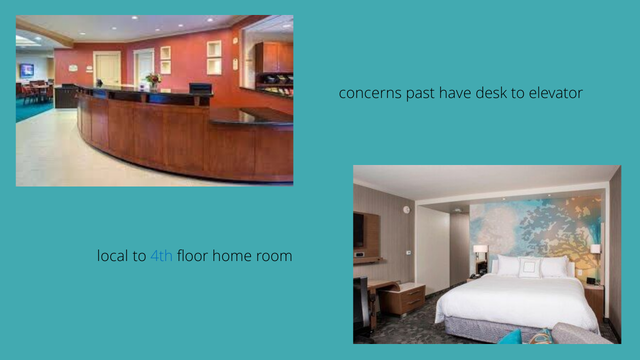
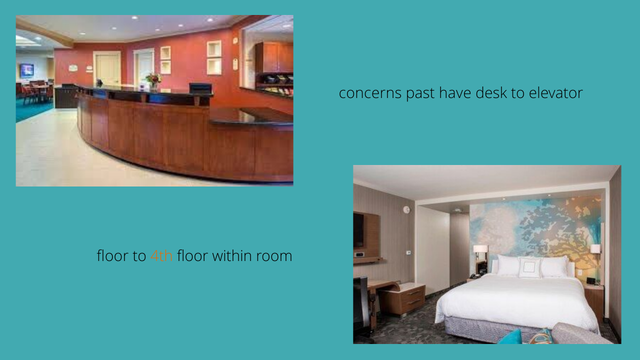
local: local -> floor (113, 256)
4th colour: blue -> orange (162, 256)
home: home -> within (232, 256)
